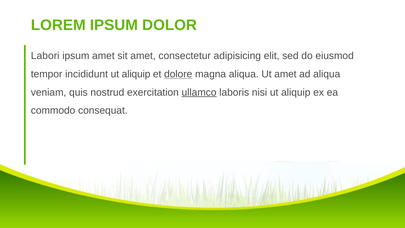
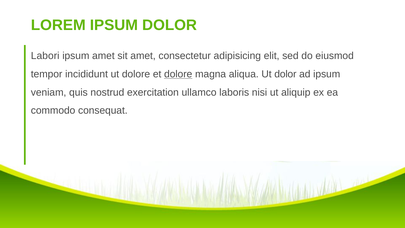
incididunt ut aliquip: aliquip -> dolore (136, 74)
Ut amet: amet -> dolor (285, 74)
ad aliqua: aliqua -> ipsum (327, 74)
ullamco underline: present -> none (199, 92)
